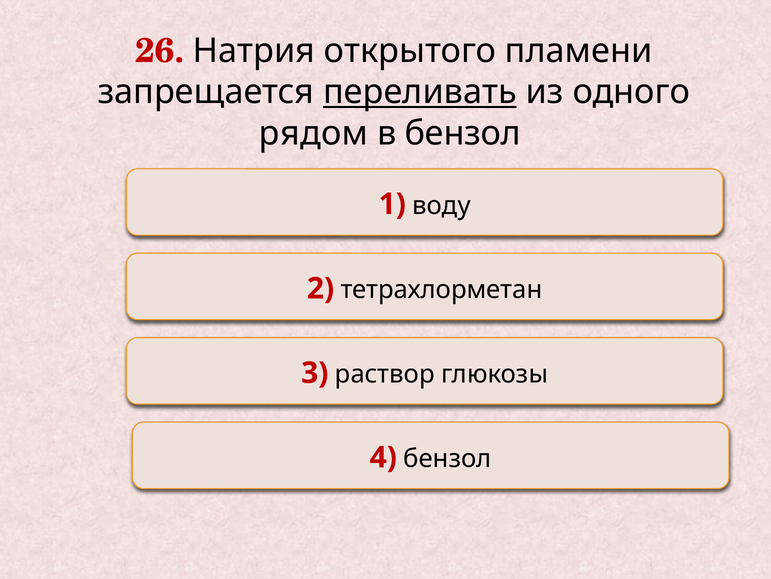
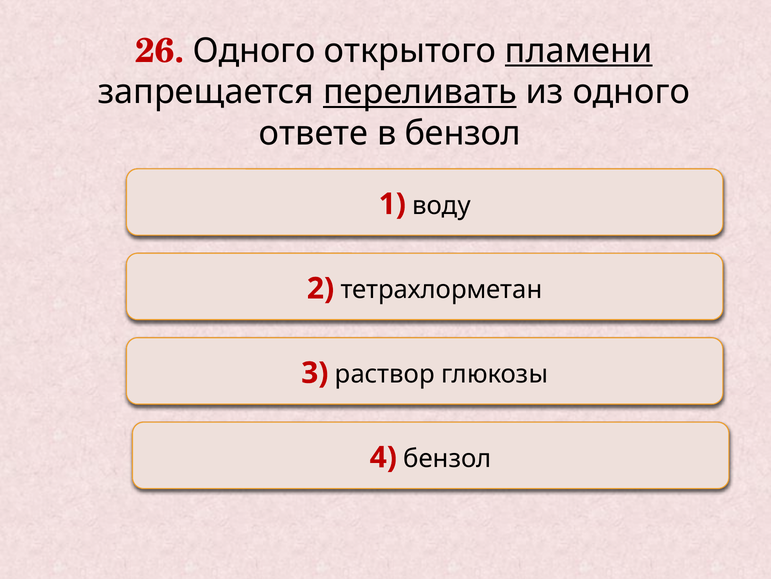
Натрия: Натрия -> Одного (254, 51)
пламени underline: none -> present (579, 51)
рядом: рядом -> ответе (314, 133)
